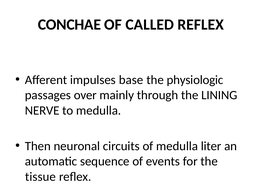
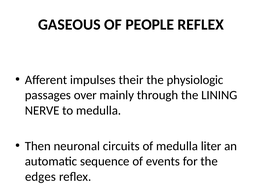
CONCHAE: CONCHAE -> GASEOUS (69, 25)
CALLED: CALLED -> PEOPLE (150, 25)
base: base -> their (131, 80)
tissue: tissue -> edges (40, 177)
